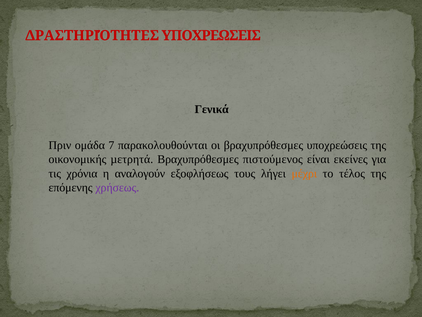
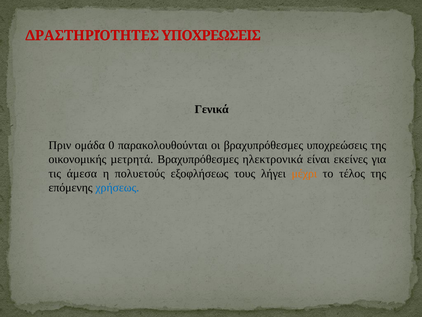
7: 7 -> 0 (111, 145)
πιστούμενος: πιστούμενος -> ηλεκτρονικά (273, 159)
χρόνια: χρόνια -> άμεσα (82, 173)
αναλογούν: αναλογούν -> πολυετούς (140, 173)
χρήσεως colour: purple -> blue (117, 187)
